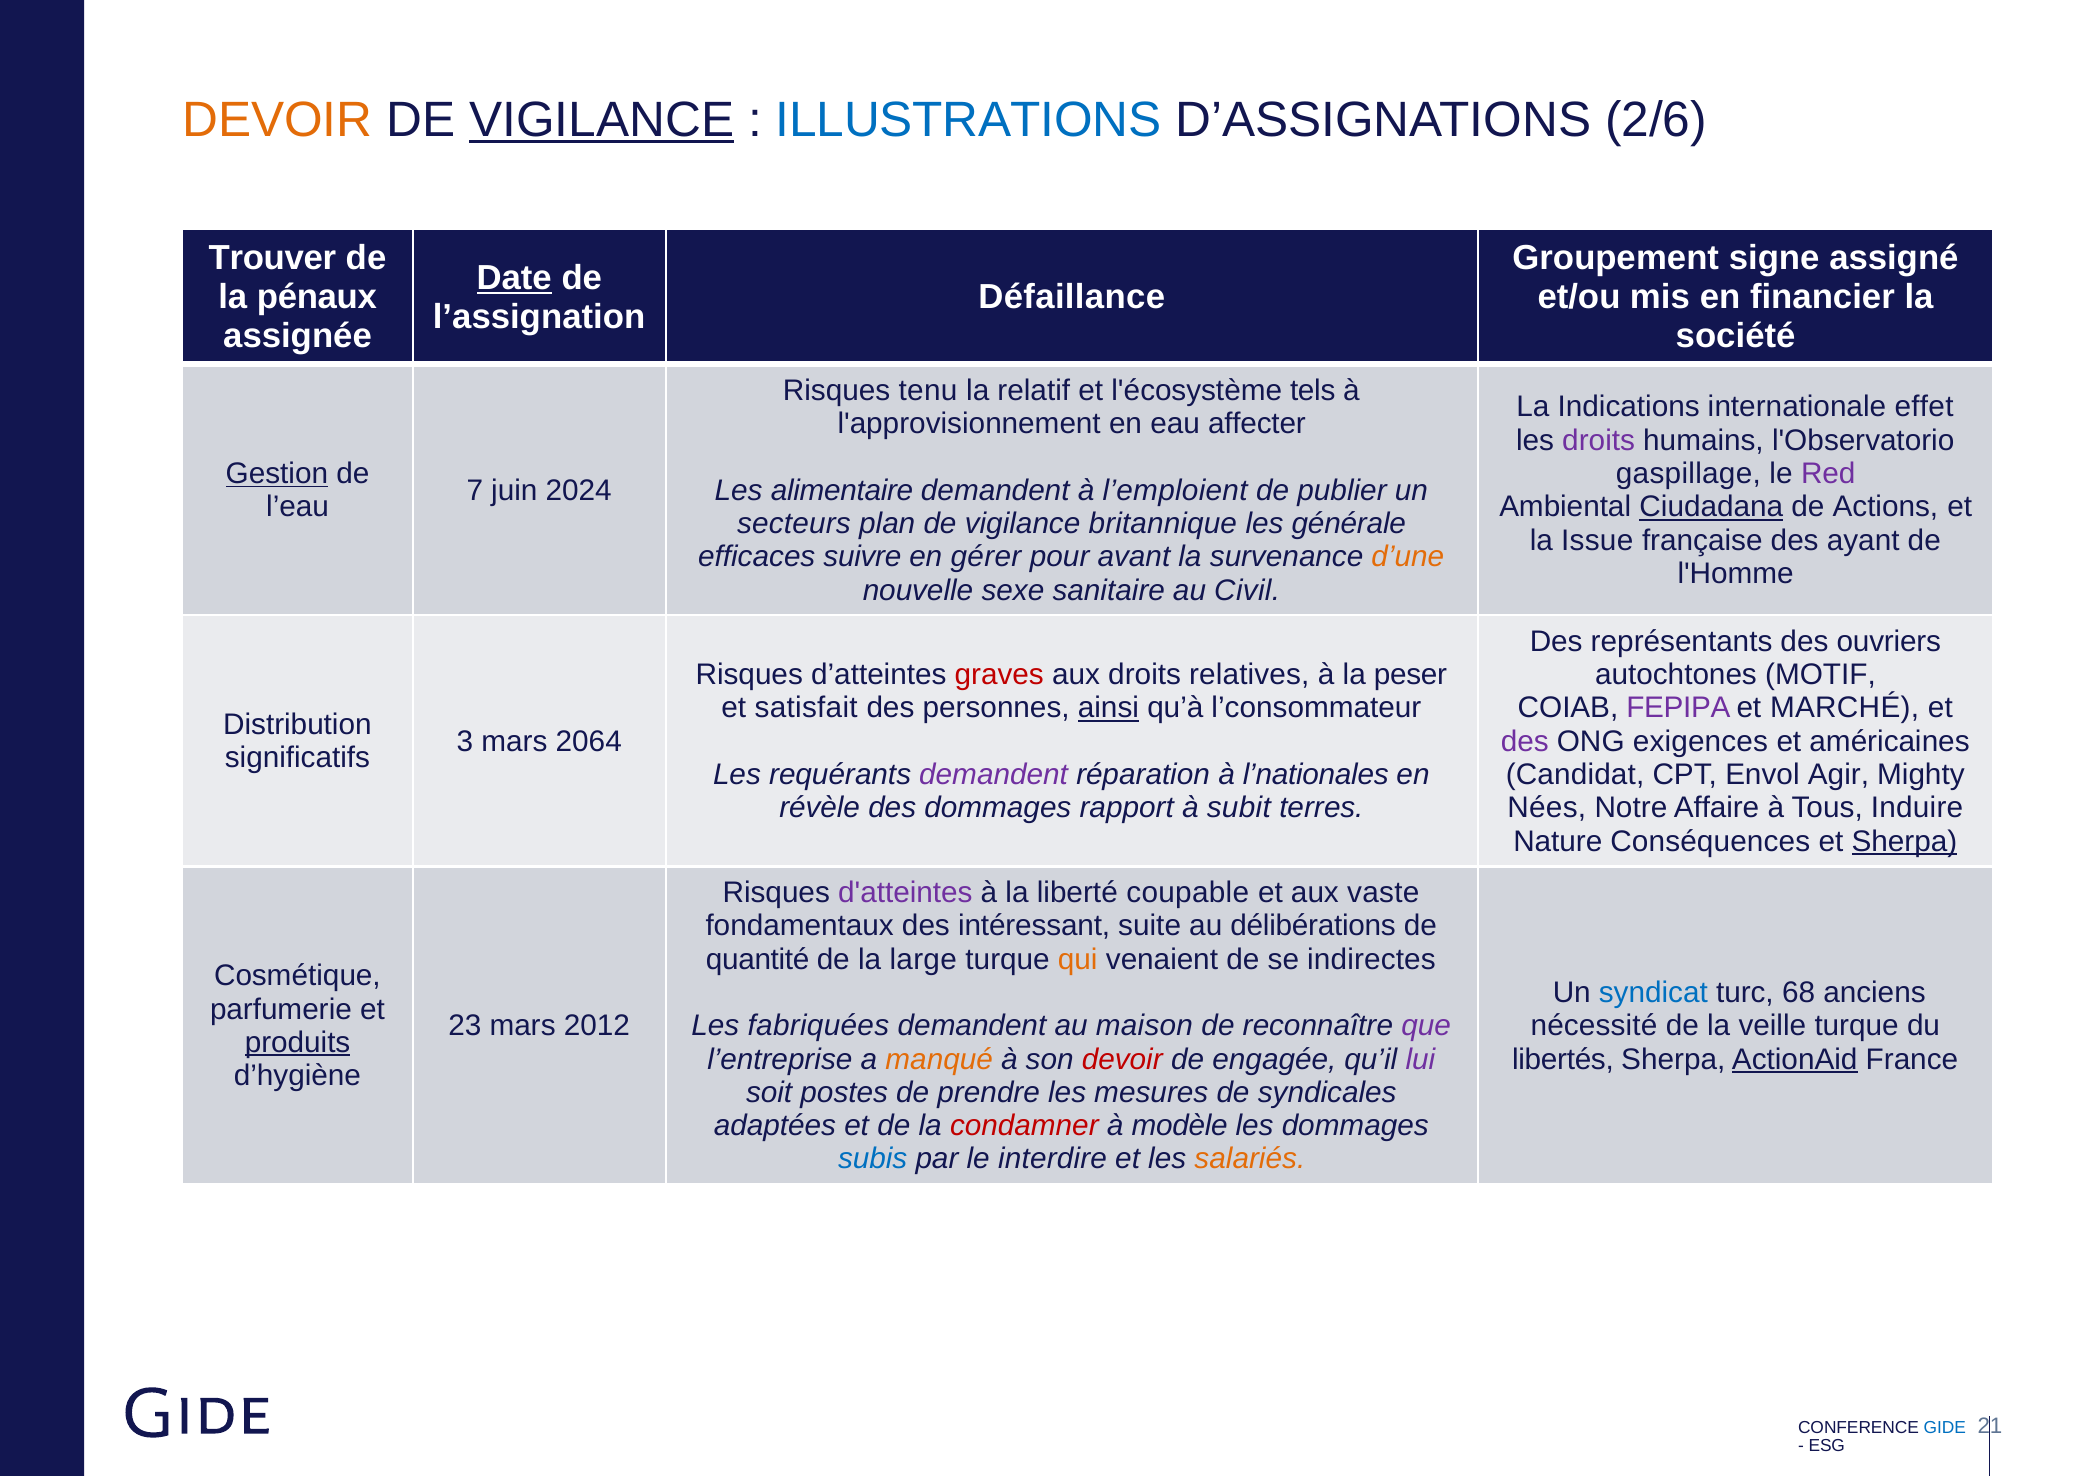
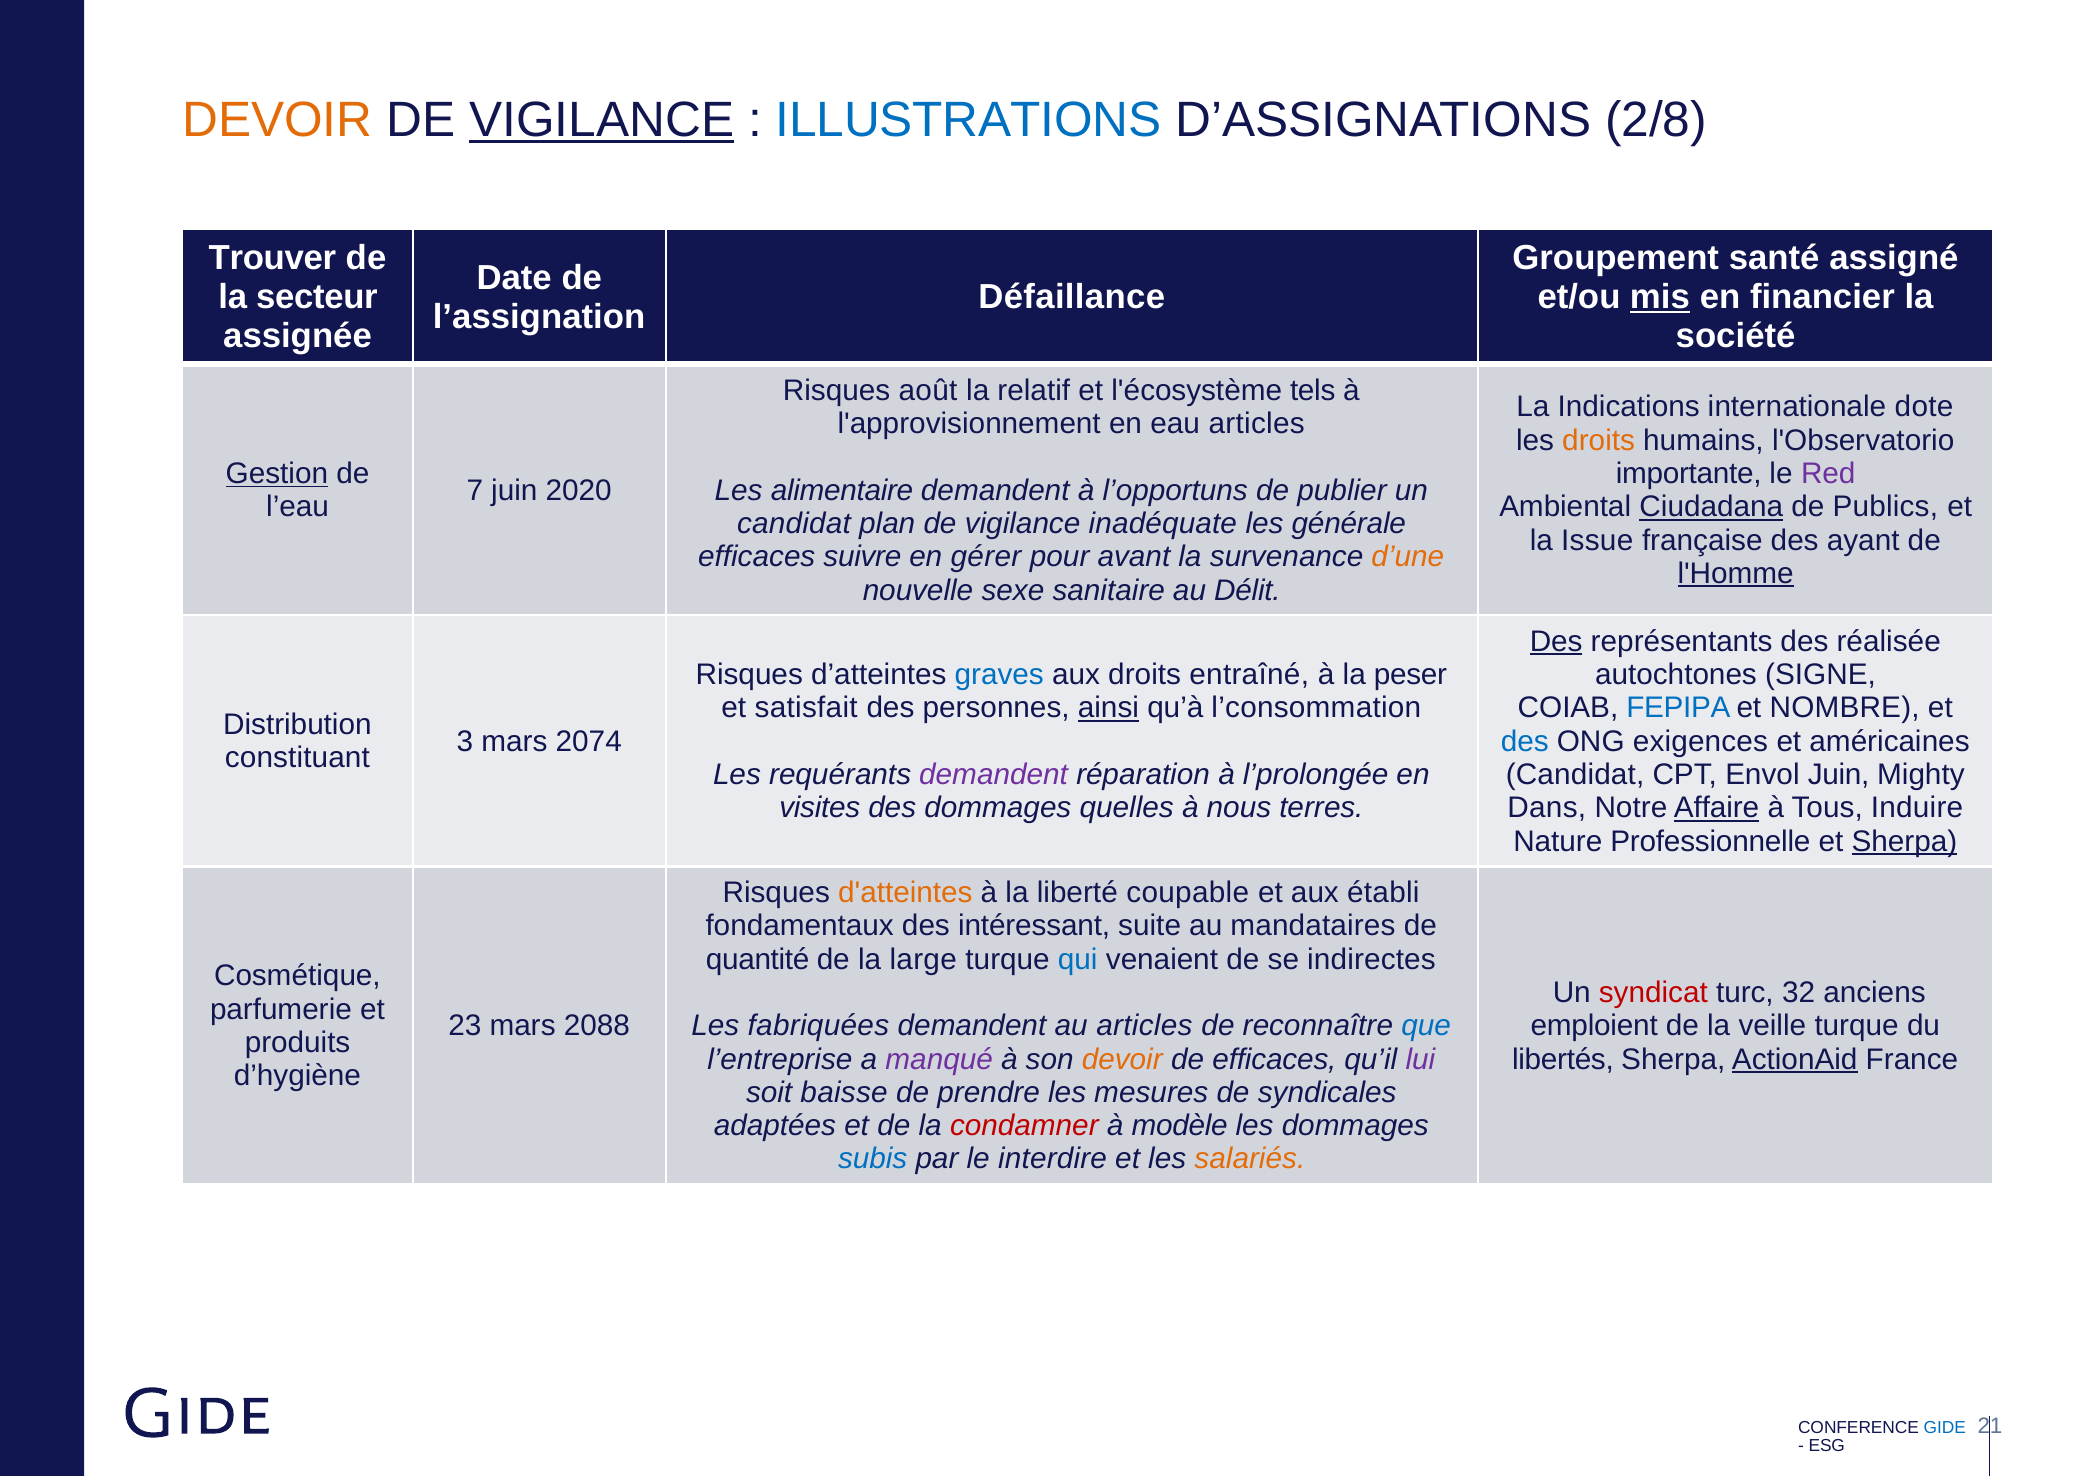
2/6: 2/6 -> 2/8 (1656, 120)
signe: signe -> santé (1774, 258)
Date underline: present -> none (514, 278)
pénaux: pénaux -> secteur (317, 297)
mis underline: none -> present (1660, 297)
tenu: tenu -> août (928, 390)
effet: effet -> dote (1924, 407)
eau affecter: affecter -> articles (1257, 424)
droits colour: purple -> orange (1599, 440)
gaspillage: gaspillage -> importante (1689, 474)
2024: 2024 -> 2020 (579, 490)
l’emploient: l’emploient -> l’opportuns (1175, 490)
Actions: Actions -> Publics (1885, 507)
secteurs: secteurs -> candidat (794, 524)
britannique: britannique -> inadéquate (1163, 524)
l'Homme underline: none -> present (1736, 574)
Civil: Civil -> Délit (1247, 590)
Des underline: none -> present (1556, 642)
ouvriers: ouvriers -> réalisée (1889, 642)
graves colour: red -> blue (999, 675)
relatives: relatives -> entraîné (1249, 675)
MOTIF: MOTIF -> SIGNE (1820, 675)
l’consommateur: l’consommateur -> l’consommation (1316, 708)
FEPIPA colour: purple -> blue (1678, 708)
MARCHÉ: MARCHÉ -> NOMBRE (1845, 708)
2064: 2064 -> 2074 (589, 742)
des colour: purple -> blue (1525, 742)
significatifs: significatifs -> constituant (297, 758)
l’nationales: l’nationales -> l’prolongée (1316, 775)
Envol Agir: Agir -> Juin (1839, 775)
révèle: révèle -> visites (820, 808)
rapport: rapport -> quelles (1127, 808)
subit: subit -> nous (1239, 808)
Nées: Nées -> Dans (1547, 808)
Affaire underline: none -> present (1717, 808)
Conséquences: Conséquences -> Professionnelle (1710, 842)
d'atteintes colour: purple -> orange (905, 893)
vaste: vaste -> établi (1383, 893)
délibérations: délibérations -> mandataires (1313, 926)
qui colour: orange -> blue (1078, 959)
syndicat colour: blue -> red (1653, 993)
68: 68 -> 32 (1799, 993)
2012: 2012 -> 2088 (597, 1026)
au maison: maison -> articles (1144, 1026)
que colour: purple -> blue (1426, 1026)
nécessité: nécessité -> emploient (1594, 1026)
produits underline: present -> none (298, 1043)
manqué colour: orange -> purple (939, 1059)
devoir colour: red -> orange (1122, 1059)
de engagée: engagée -> efficaces (1274, 1059)
postes: postes -> baisse (844, 1093)
